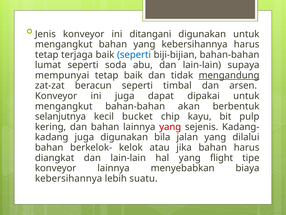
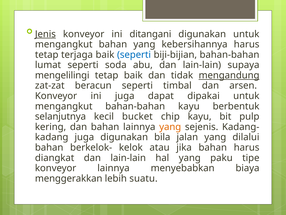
Jenis underline: none -> present (45, 34)
mempunyai: mempunyai -> mengelilingi (62, 75)
bahan-bahan akan: akan -> kayu (189, 106)
yang colour: red -> orange (170, 127)
flight: flight -> paku (221, 157)
kebersihannya: kebersihannya -> menggerakkan (69, 178)
